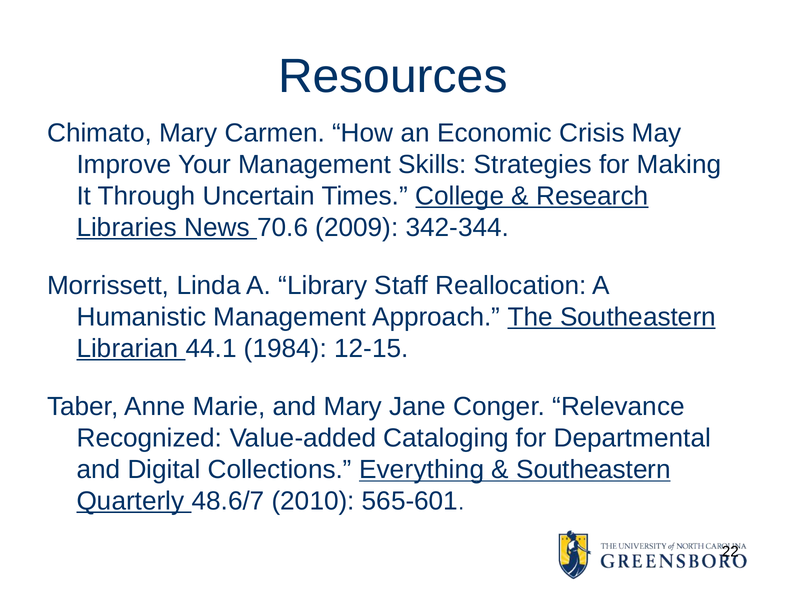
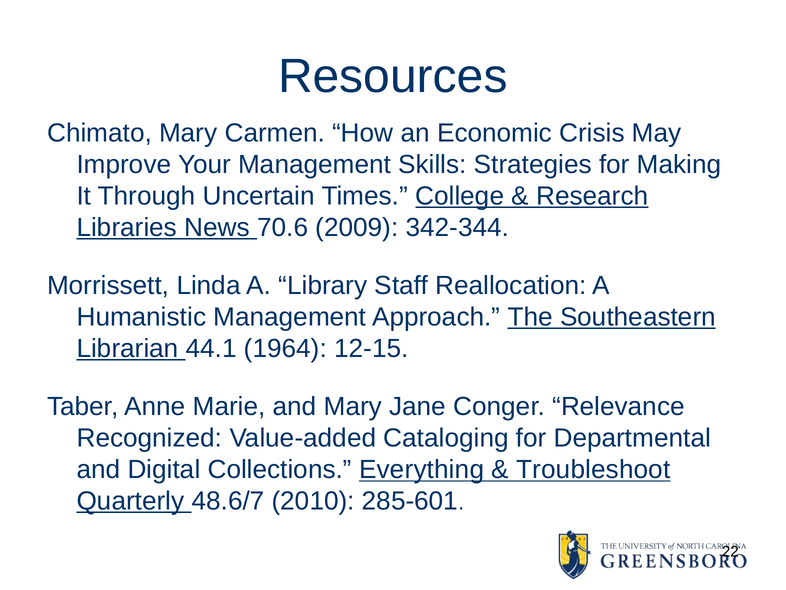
1984: 1984 -> 1964 (285, 348)
Southeastern: Southeastern -> Troubleshoot (593, 469)
565-601: 565-601 -> 285-601 (410, 501)
